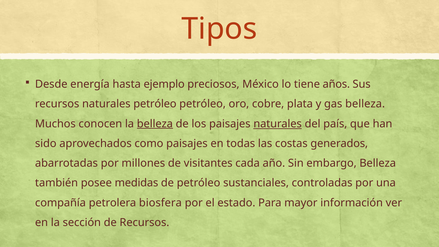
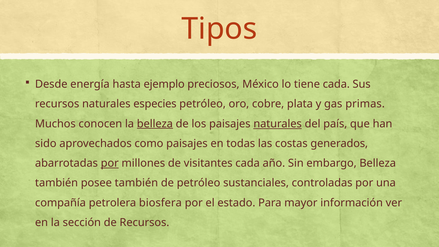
tiene años: años -> cada (336, 84)
naturales petróleo: petróleo -> especies (155, 104)
gas belleza: belleza -> primas (365, 104)
por underline: none -> present (110, 163)
posee medidas: medidas -> también (136, 183)
